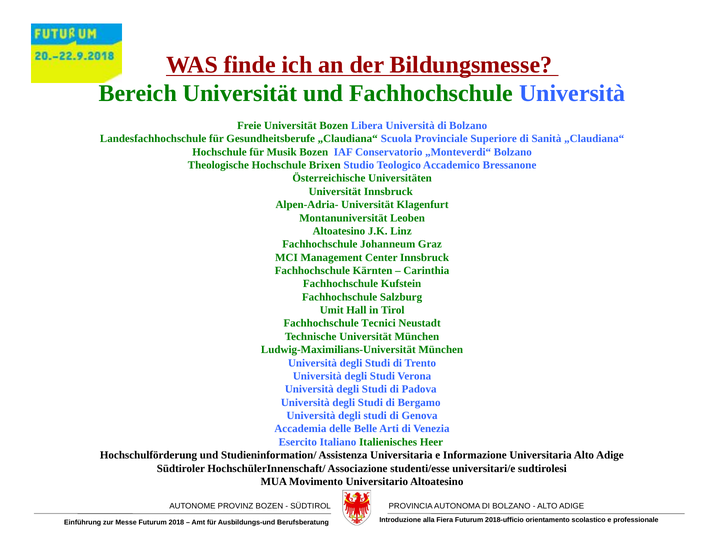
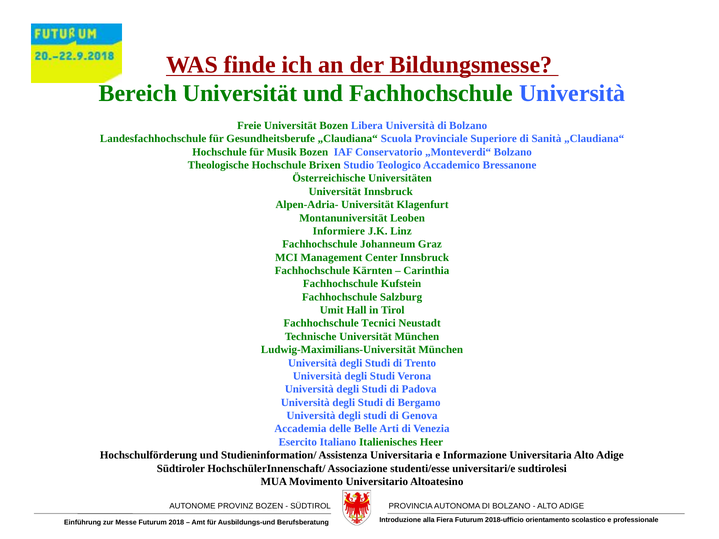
Altoatesino: Altoatesino -> Informiere (339, 231)
